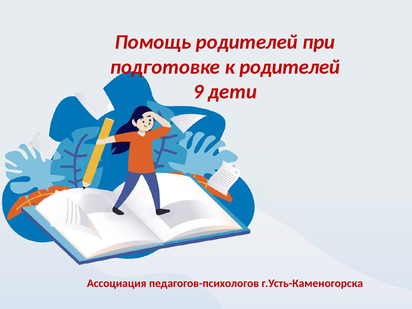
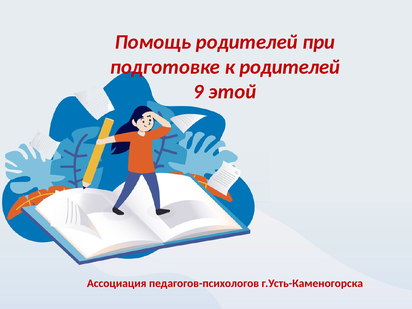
дети: дети -> этой (232, 92)
